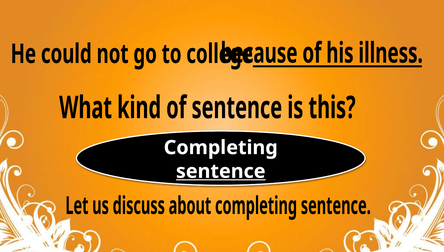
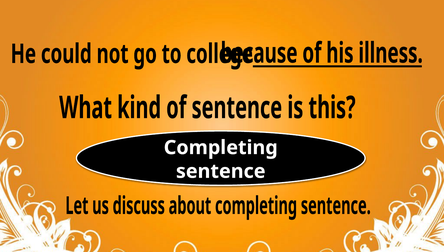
sentence underline: present -> none (221, 171)
